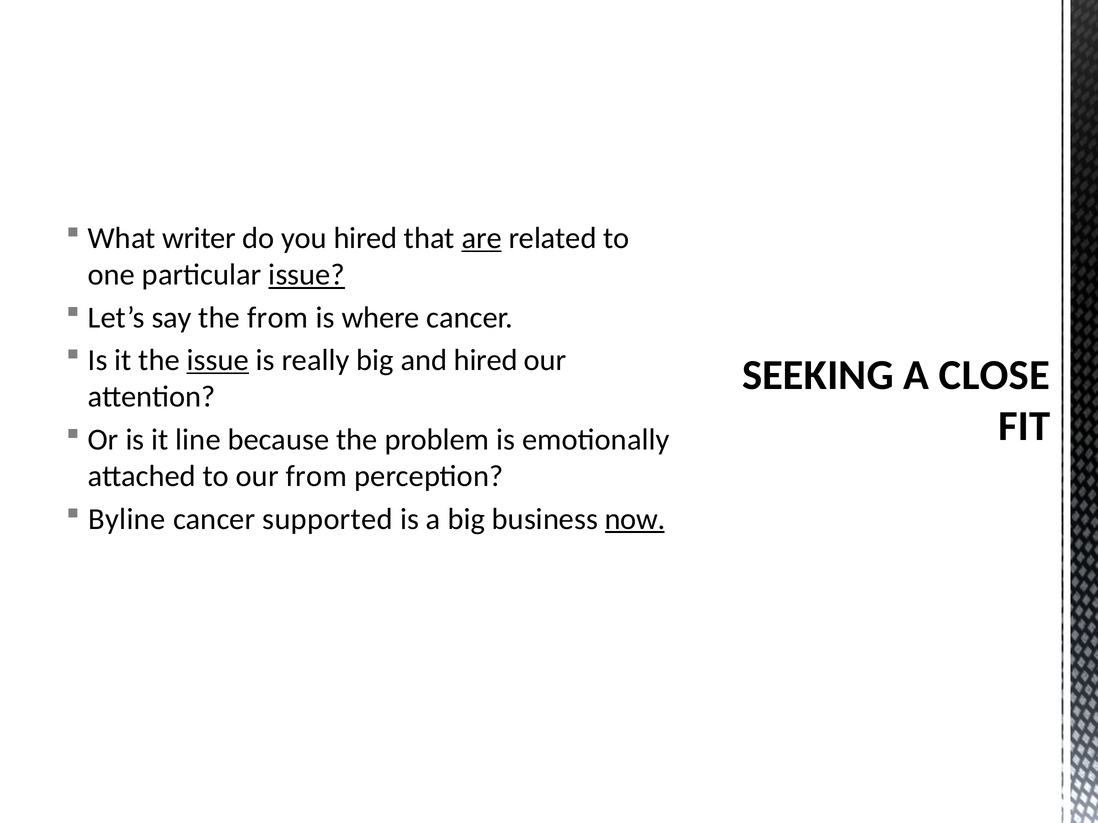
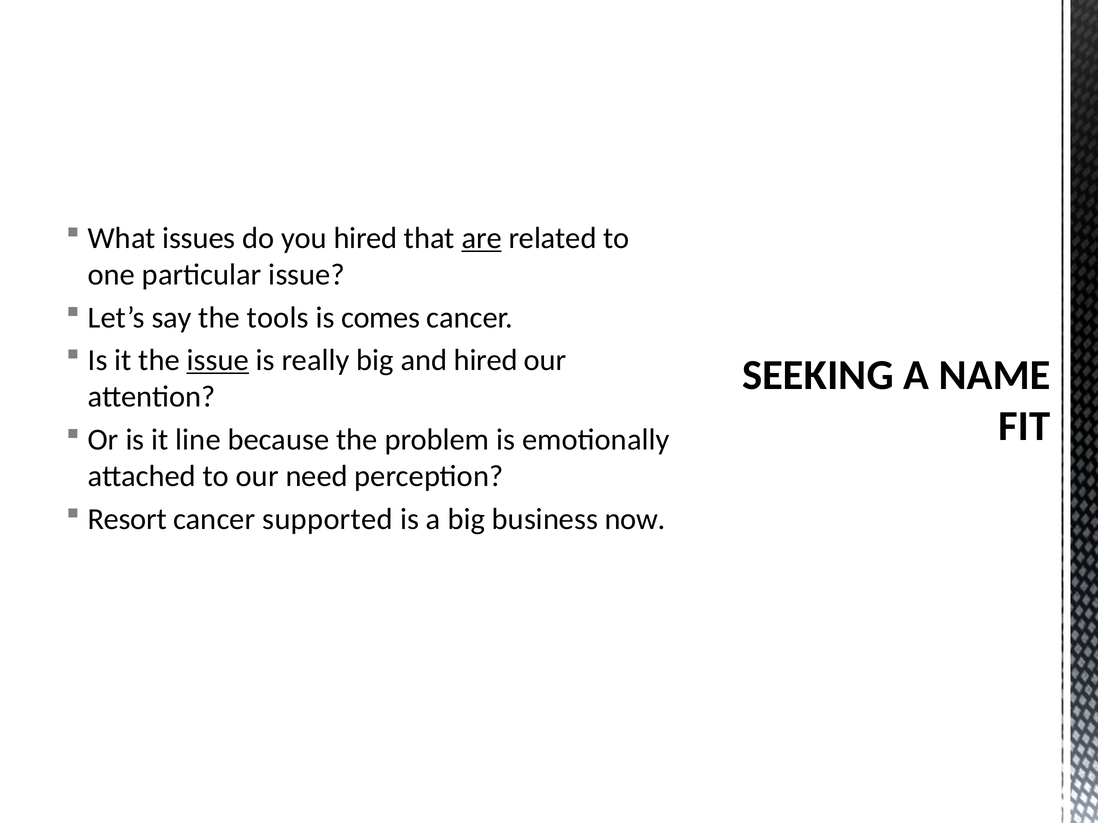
writer: writer -> issues (199, 238)
issue underline: present -> none (307, 275)
the from: from -> tools (278, 318)
where: where -> comes (381, 318)
CLOSE: CLOSE -> NAME (995, 375)
our from: from -> need (317, 477)
Byline: Byline -> Resort (127, 519)
now underline: present -> none (635, 519)
